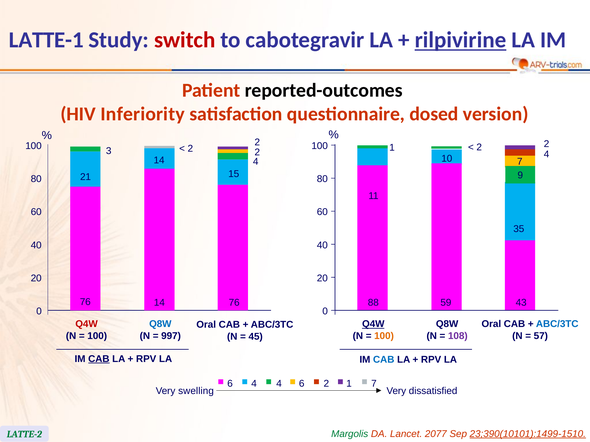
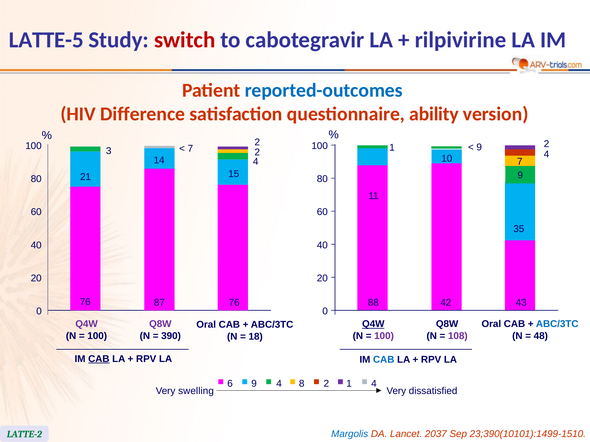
LATTE-1: LATTE-1 -> LATTE-5 (46, 40)
rilpivirine underline: present -> none (461, 40)
reported-outcomes colour: black -> blue (324, 90)
Inferiority: Inferiority -> Difference (143, 114)
dosed: dosed -> ability (434, 114)
2: 2 -> 9 (479, 148)
2: 2 -> 7 (190, 149)
76 14: 14 -> 87 (159, 303)
59: 59 -> 42 (446, 303)
Q4W colour: red -> purple (87, 324)
Q8W colour: blue -> purple (160, 324)
997: 997 -> 390 (171, 336)
100 colour: orange -> purple (384, 336)
57: 57 -> 48 (541, 336)
45: 45 -> 18 (256, 337)
6 4: 4 -> 9 (254, 384)
4 6: 6 -> 8 (302, 384)
1 7: 7 -> 4 (374, 384)
Margolis colour: green -> blue (350, 434)
2077: 2077 -> 2037 (436, 434)
23;390(10101):1499-1510 underline: present -> none (528, 434)
